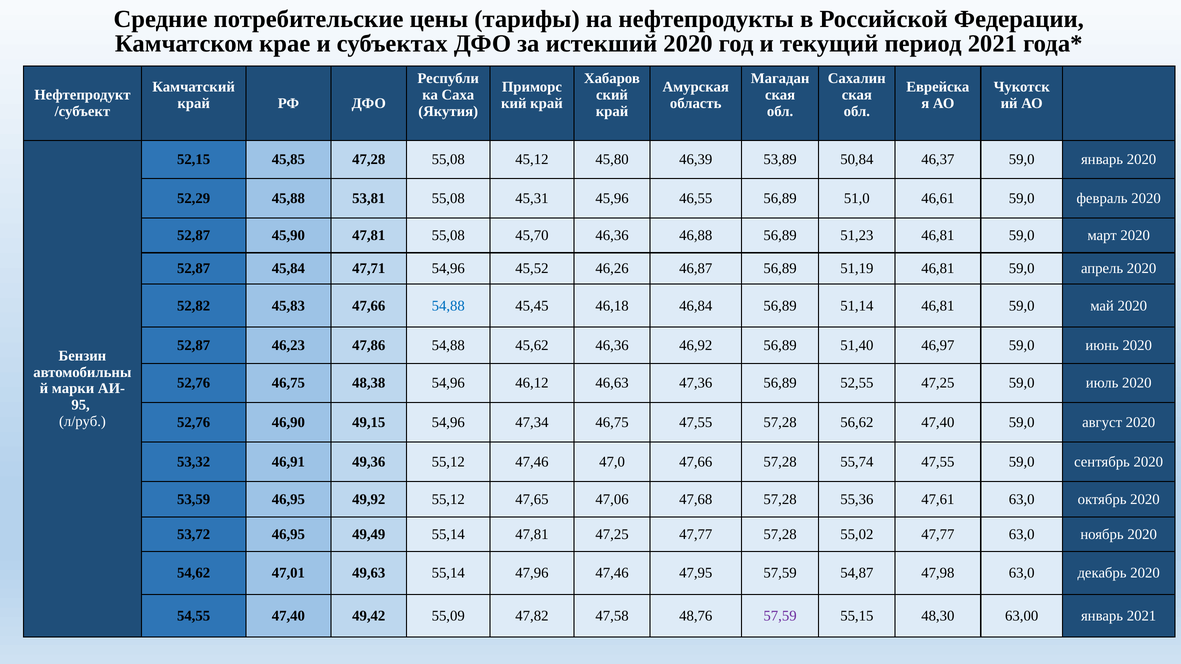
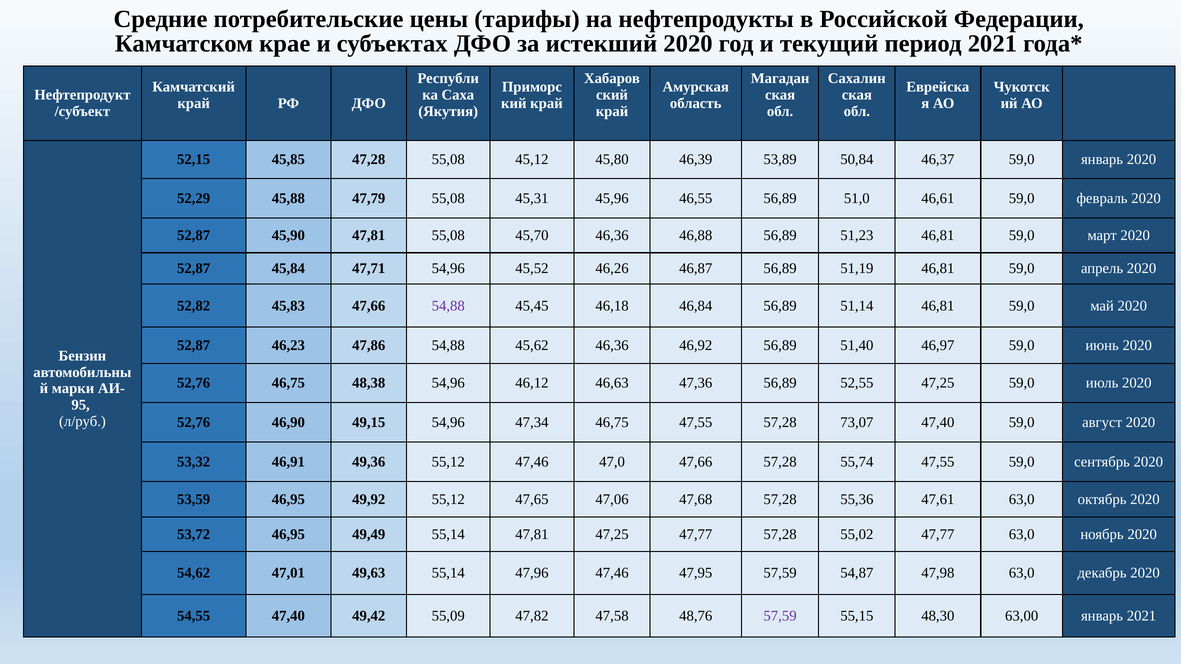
53,81: 53,81 -> 47,79 (369, 198)
54,88 colour: blue -> purple (448, 306)
56,62: 56,62 -> 73,07 (857, 422)
